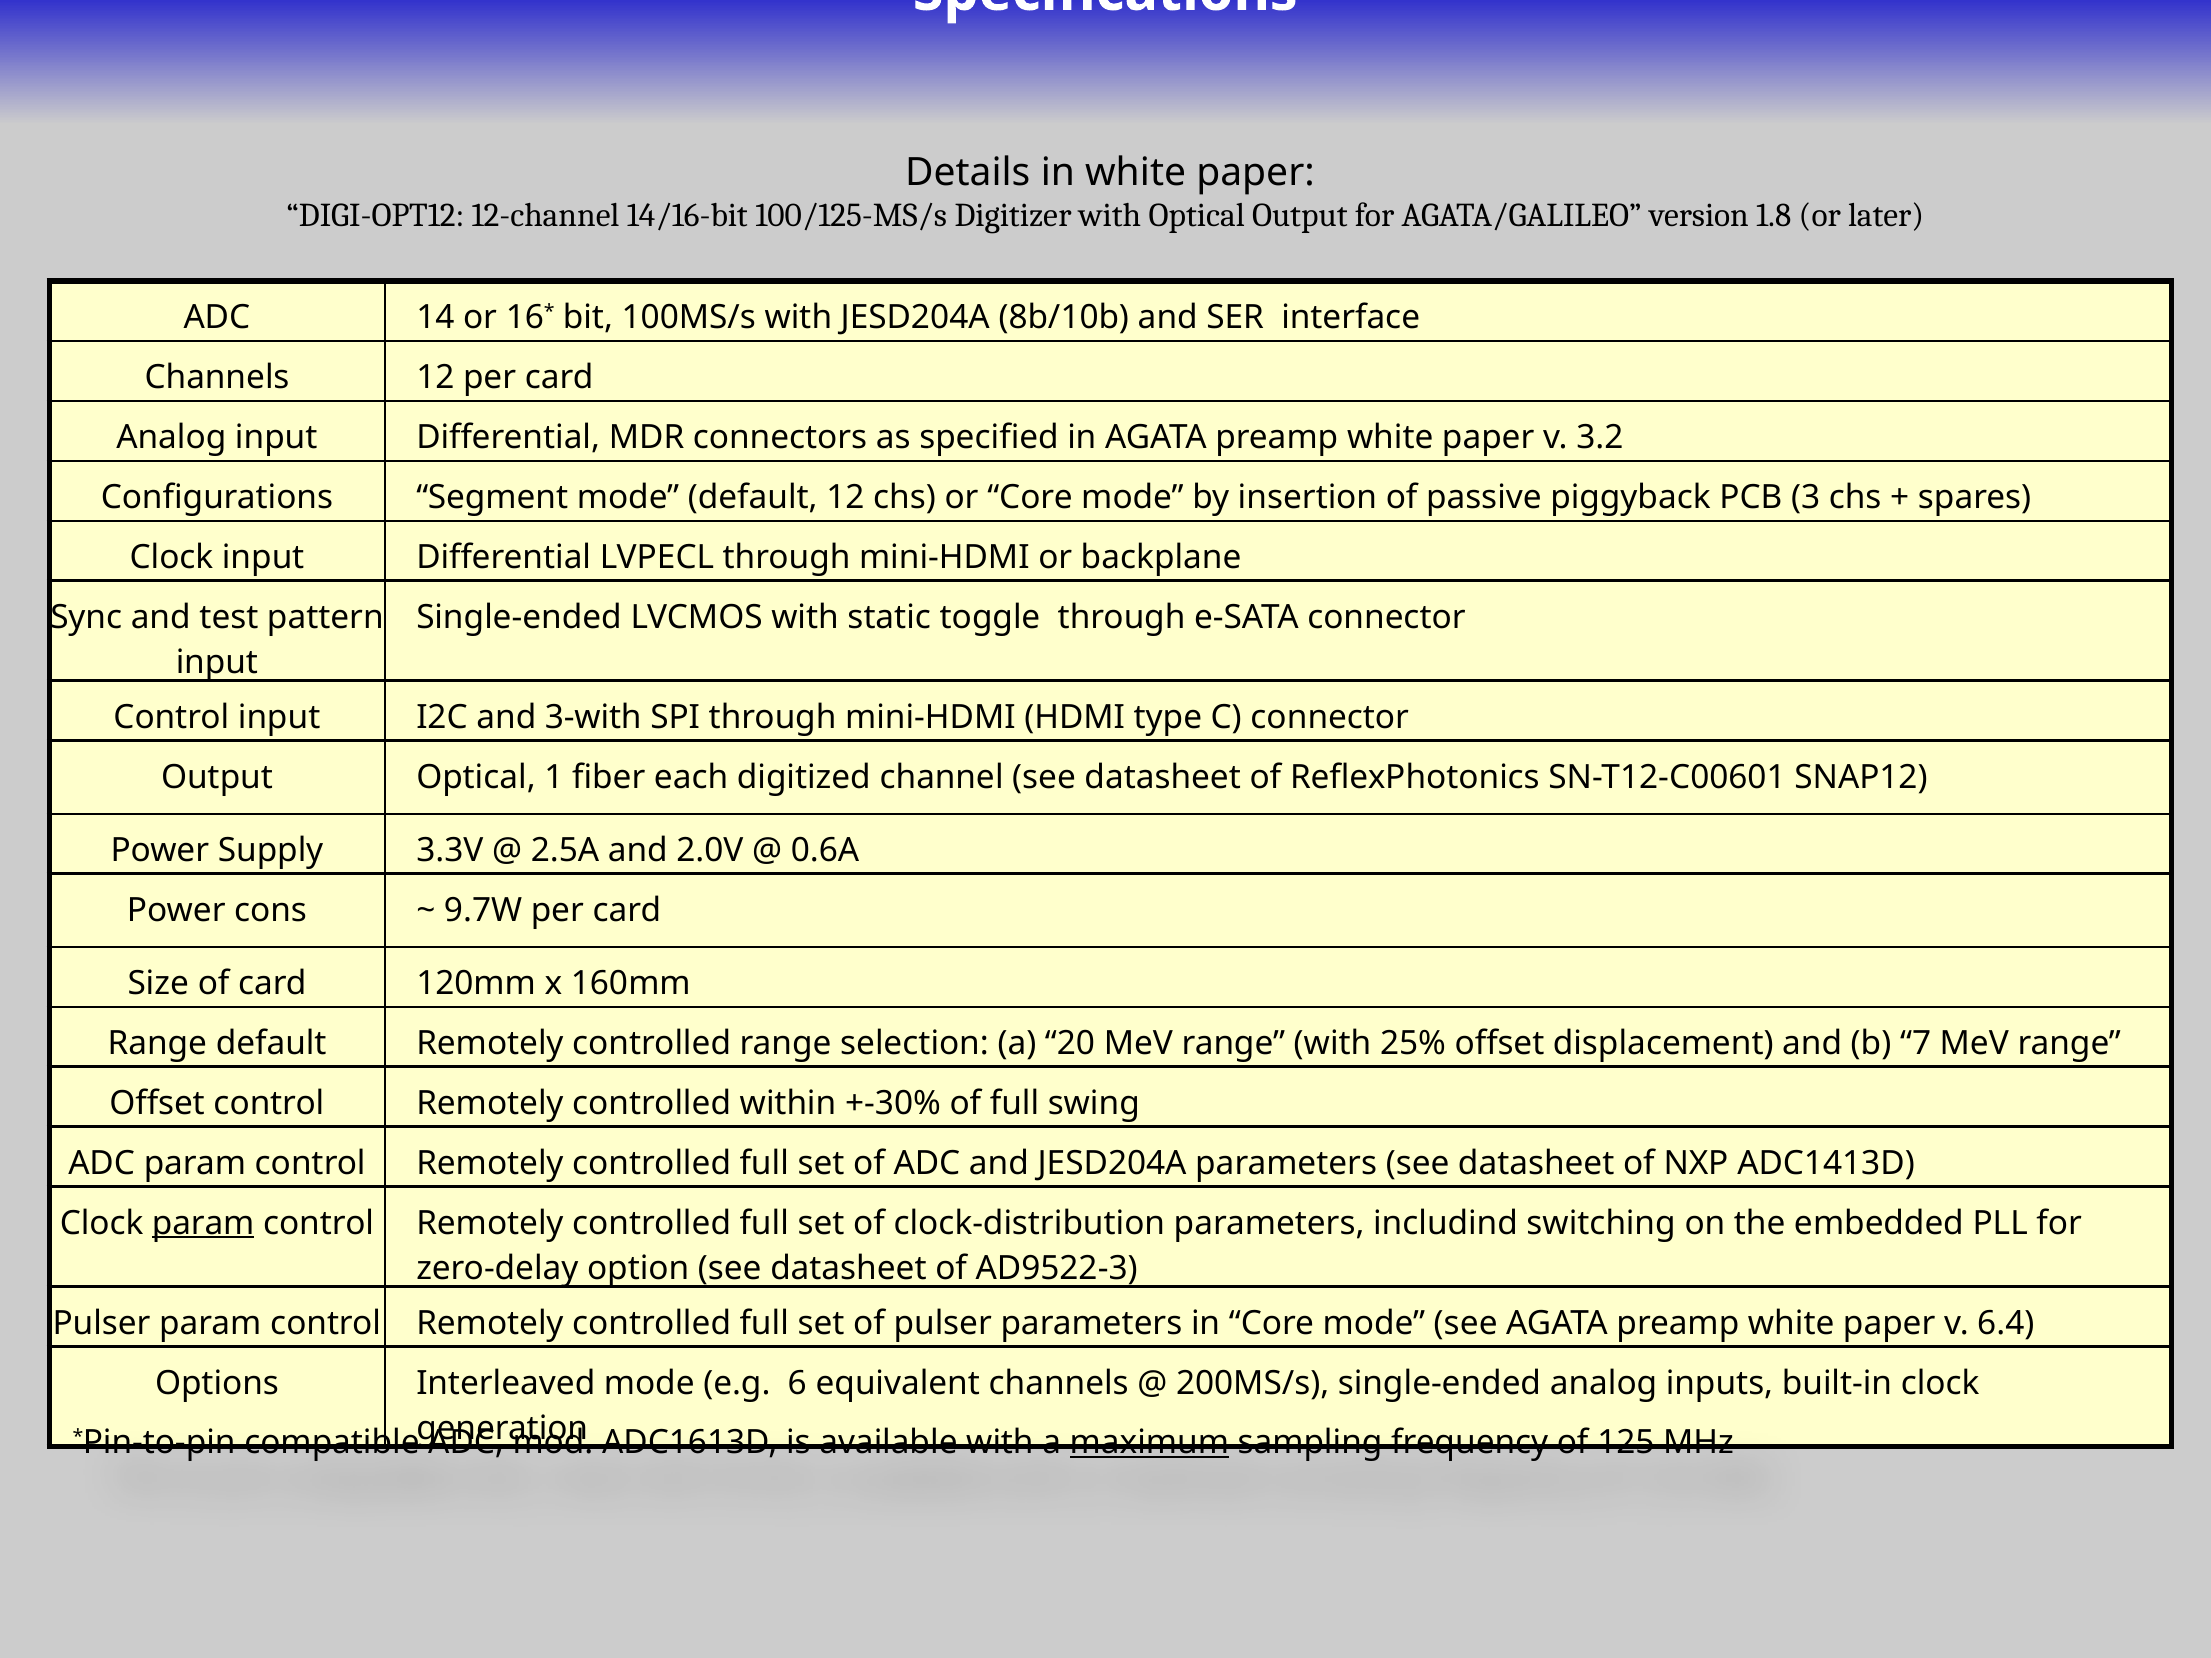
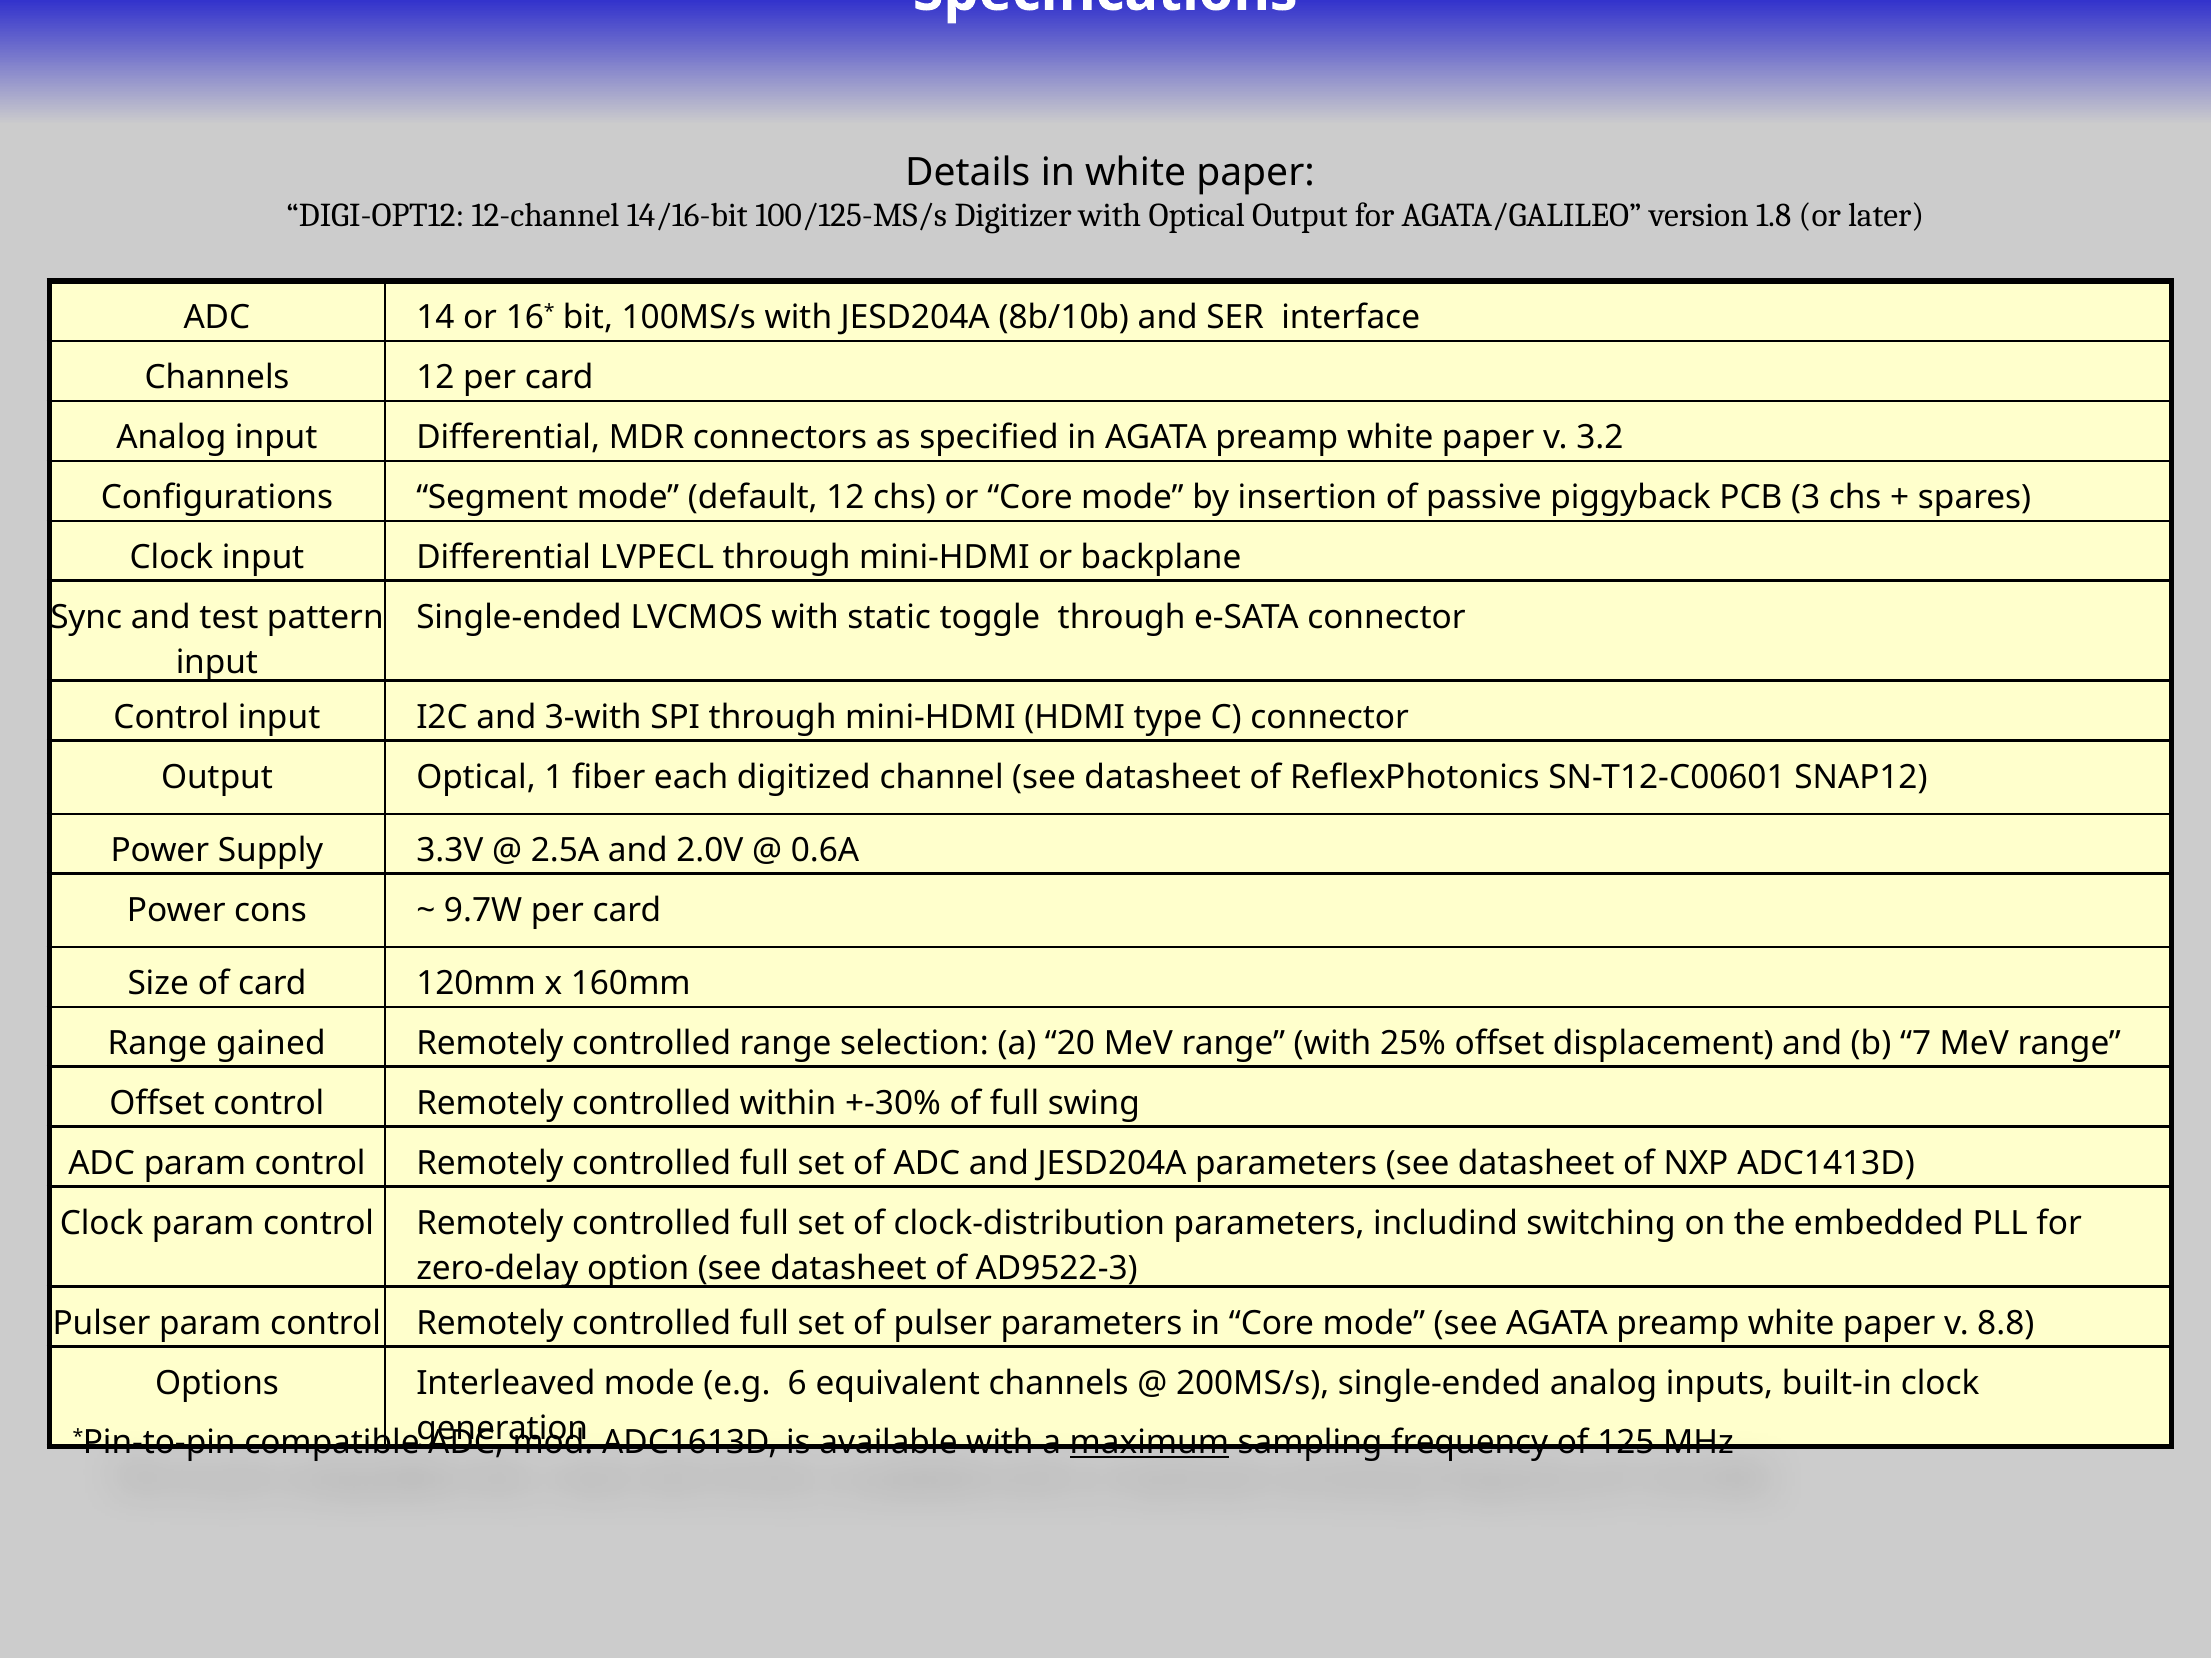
Range default: default -> gained (271, 1043)
param underline: present -> none (203, 1223)
6.4: 6.4 -> 8.8 (2006, 1323)
